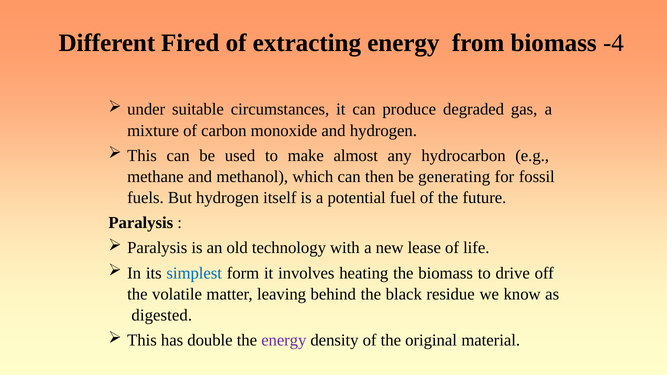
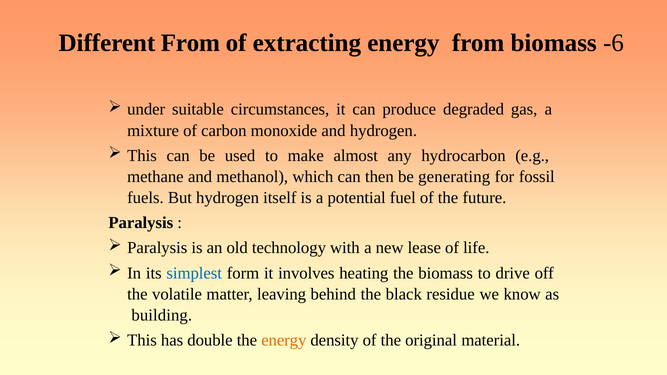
Different Fired: Fired -> From (190, 43)
-4: -4 -> -6 (613, 43)
digested: digested -> building (162, 315)
energy colour: purple -> orange (284, 340)
